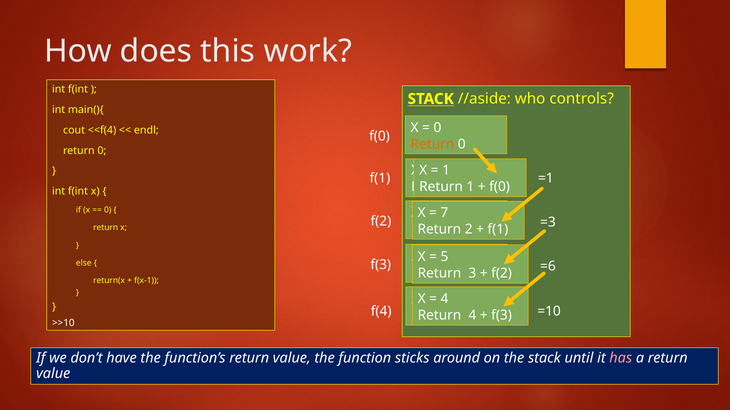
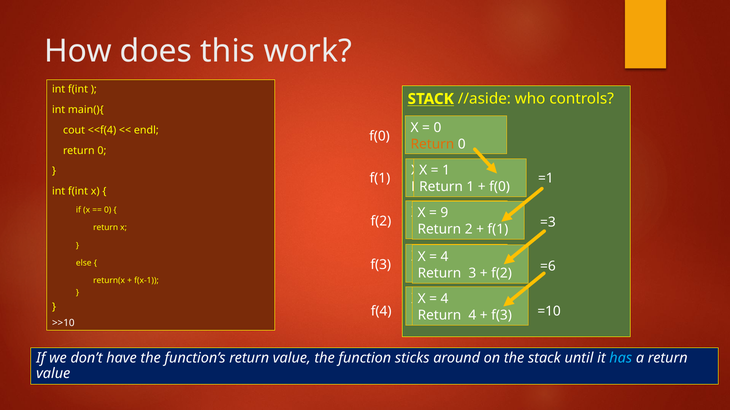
7: 7 -> 9 (444, 213)
5: 5 -> 4 (444, 257)
has colour: pink -> light blue (621, 359)
